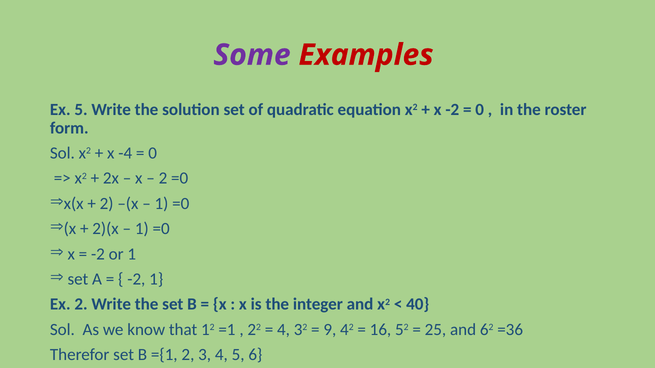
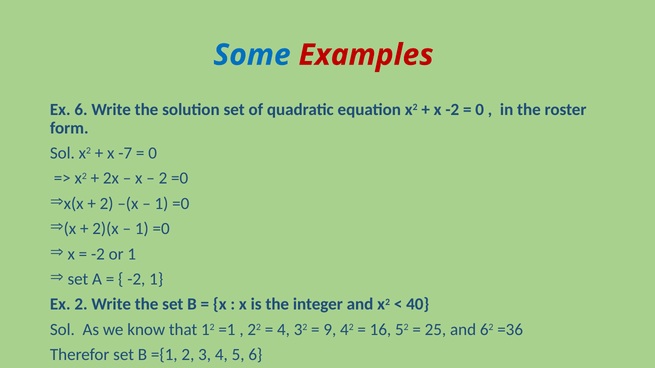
Some colour: purple -> blue (252, 55)
Ex 5: 5 -> 6 (81, 110)
-4: -4 -> -7 (125, 153)
